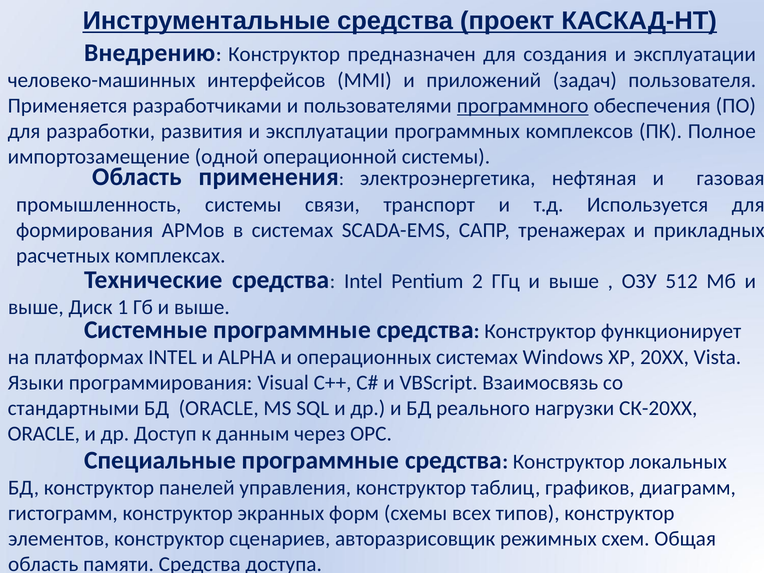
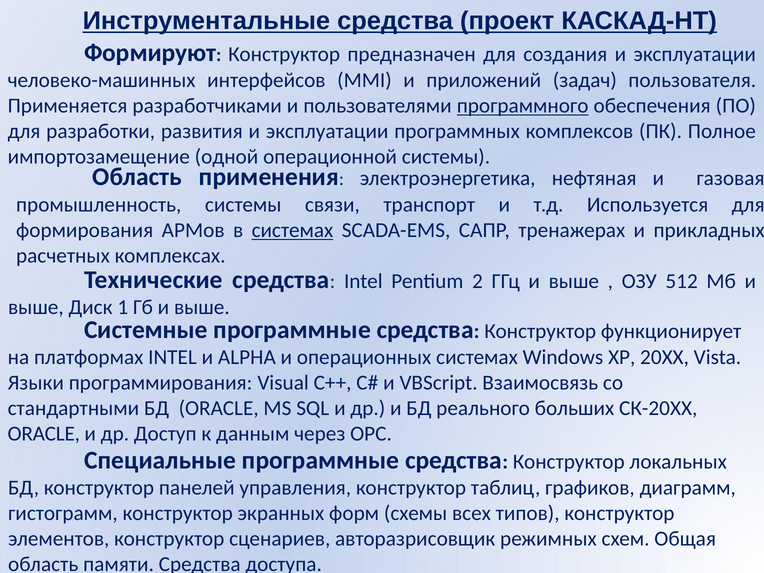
Внедрению: Внедрению -> Формируют (150, 53)
системах underline: none -> present (292, 230)
нагрузки: нагрузки -> больших (574, 408)
